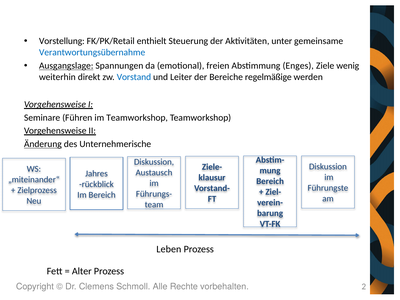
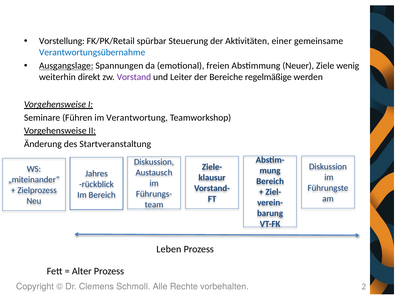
enthielt: enthielt -> spürbar (152, 41)
unter: unter -> einer (282, 41)
Enges: Enges -> Neuer (298, 66)
Vorstand colour: blue -> purple (134, 77)
im Teamworkshop: Teamworkshop -> Verantwortung (137, 118)
Änderung underline: present -> none (43, 144)
Unternehmerische: Unternehmerische -> Startveranstaltung (115, 144)
